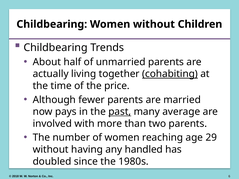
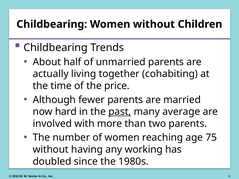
cohabiting underline: present -> none (170, 74)
pays: pays -> hard (66, 112)
29: 29 -> 75 (211, 138)
handled: handled -> working (144, 150)
